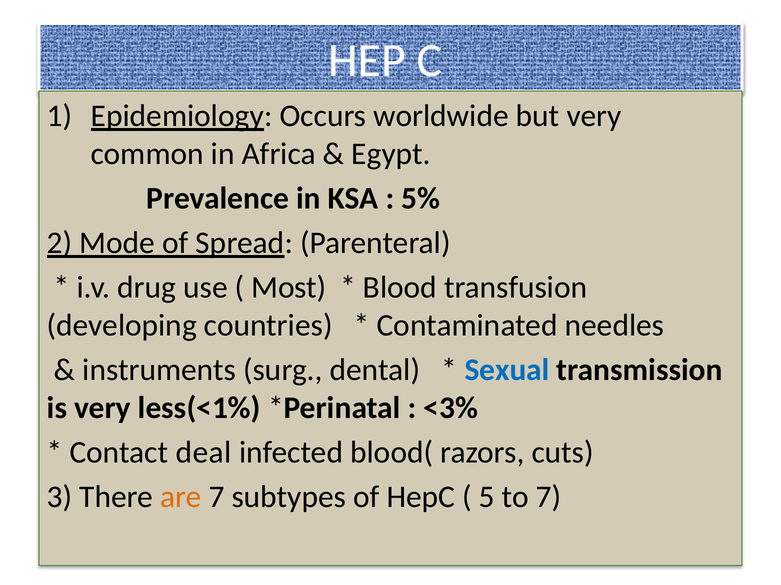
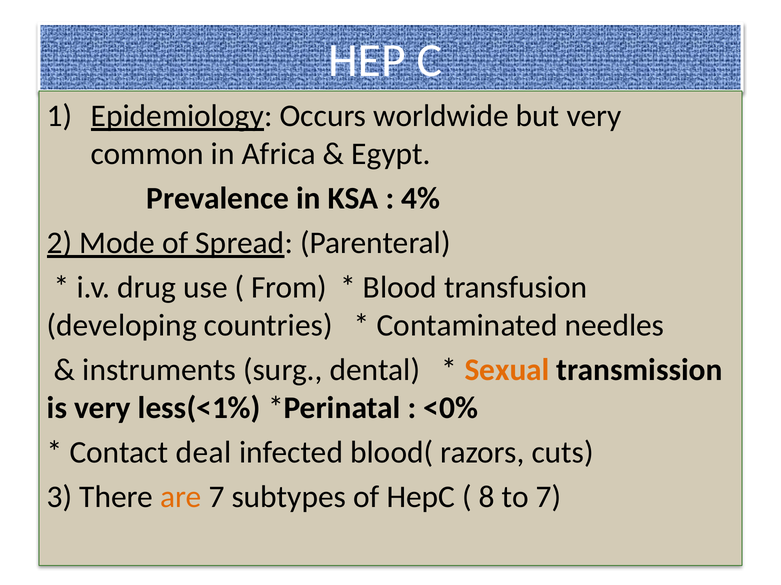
5%: 5% -> 4% (421, 199)
Most: Most -> From (289, 288)
Sexual colour: blue -> orange (507, 370)
<3%: <3% -> <0% (451, 408)
5: 5 -> 8 (487, 498)
